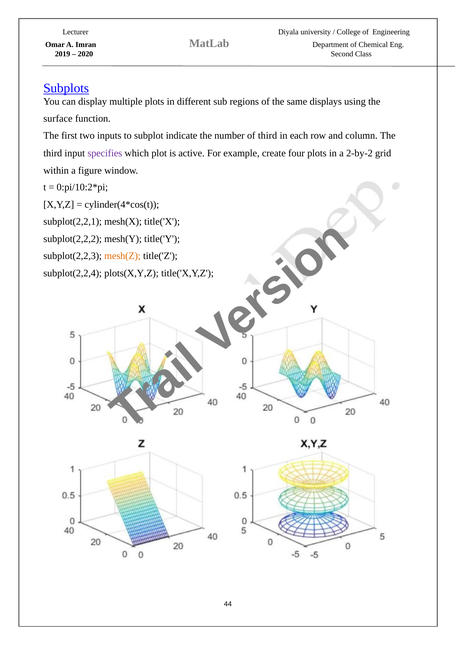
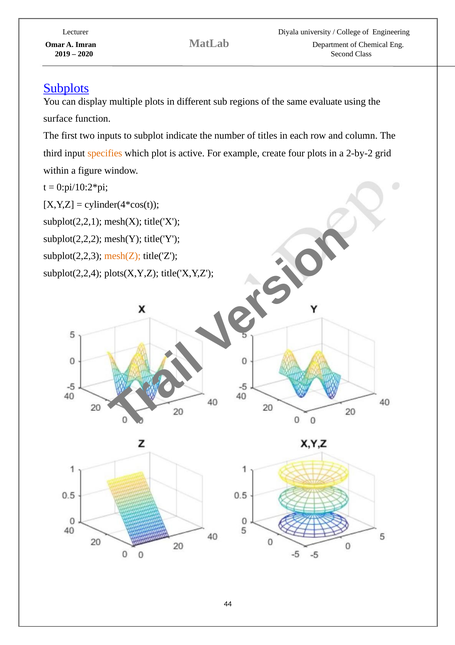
displays: displays -> evaluate (326, 101)
of third: third -> titles (268, 136)
specifies colour: purple -> orange (105, 153)
